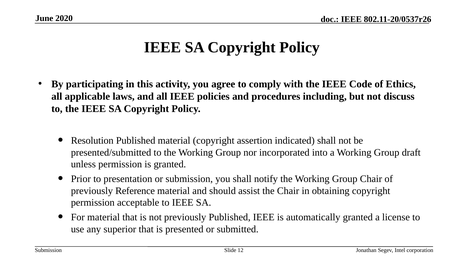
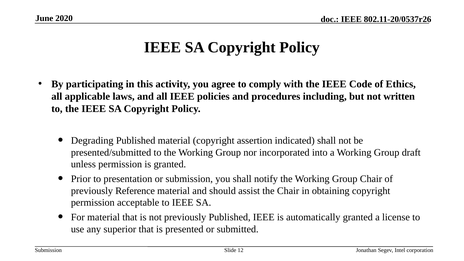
discuss: discuss -> written (399, 96)
Resolution: Resolution -> Degrading (92, 140)
